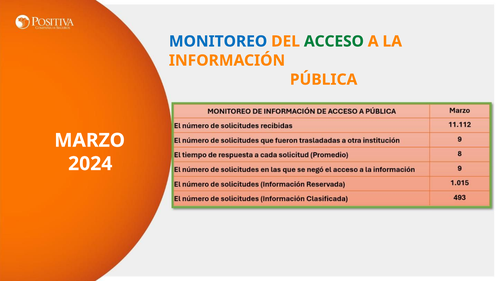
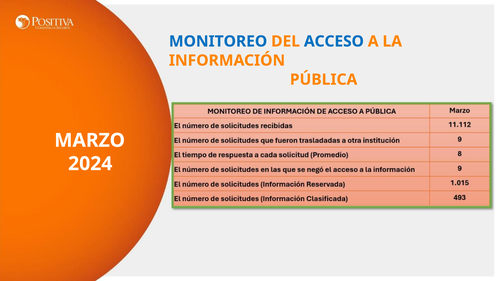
ACCESO colour: green -> blue (334, 41)
